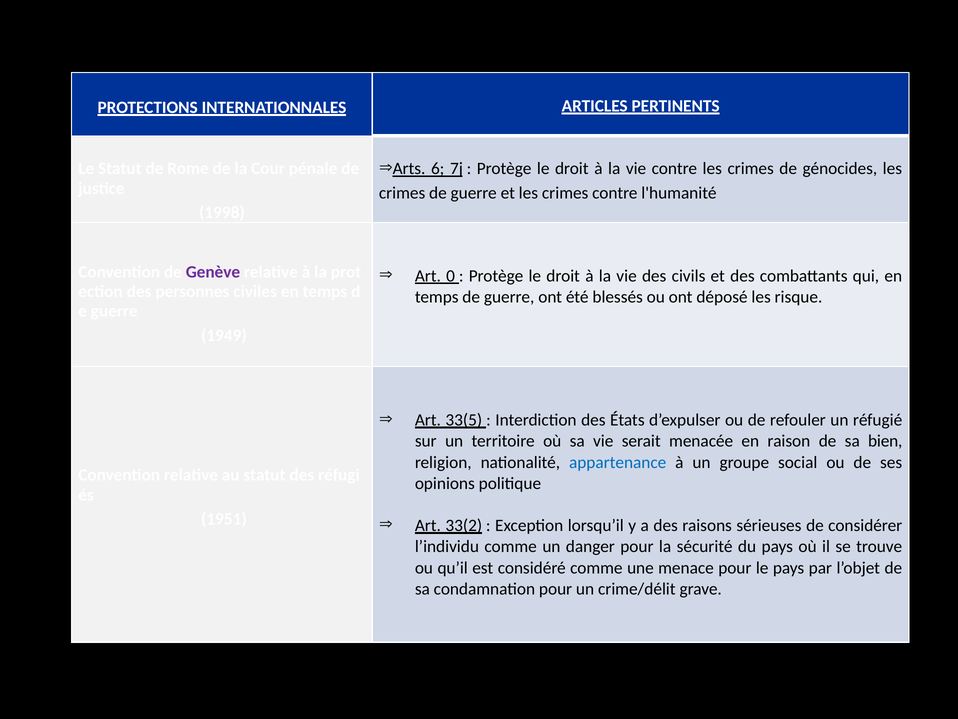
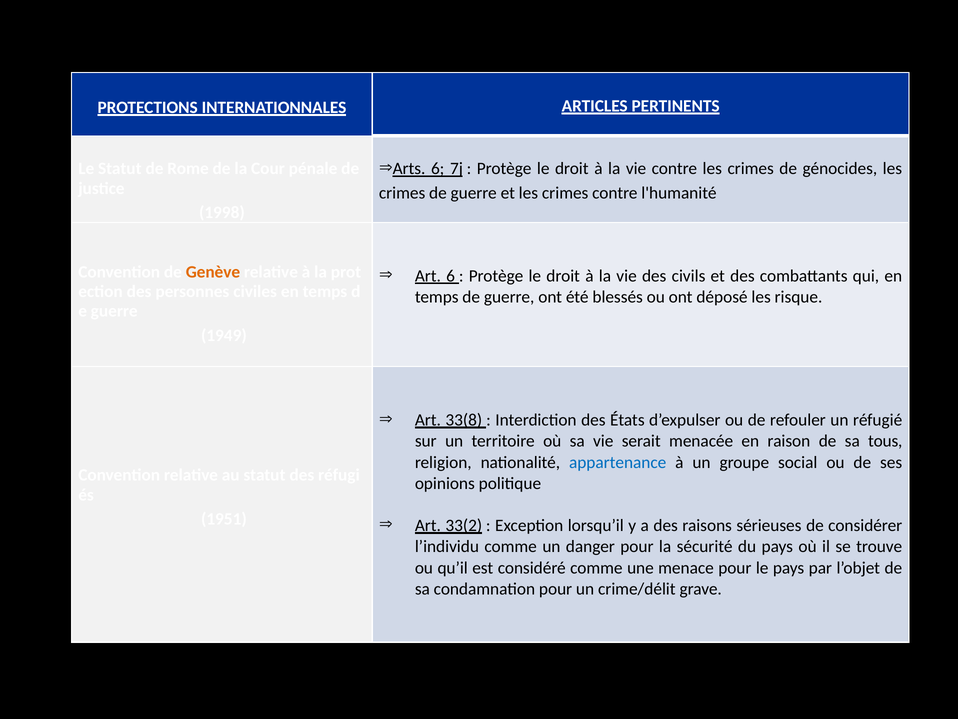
Genève colour: purple -> orange (213, 272)
Art 0: 0 -> 6 (451, 276)
33(5: 33(5 -> 33(8 (464, 420)
bien: bien -> tous (885, 441)
